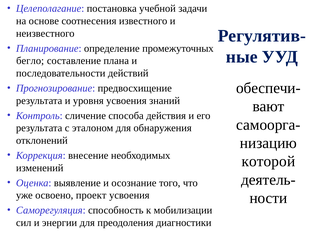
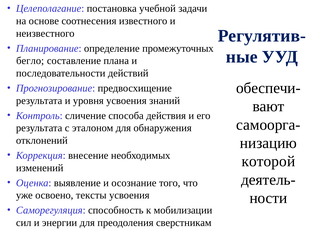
проект: проект -> тексты (91, 195)
диагностики: диагностики -> сверстникам (184, 223)
